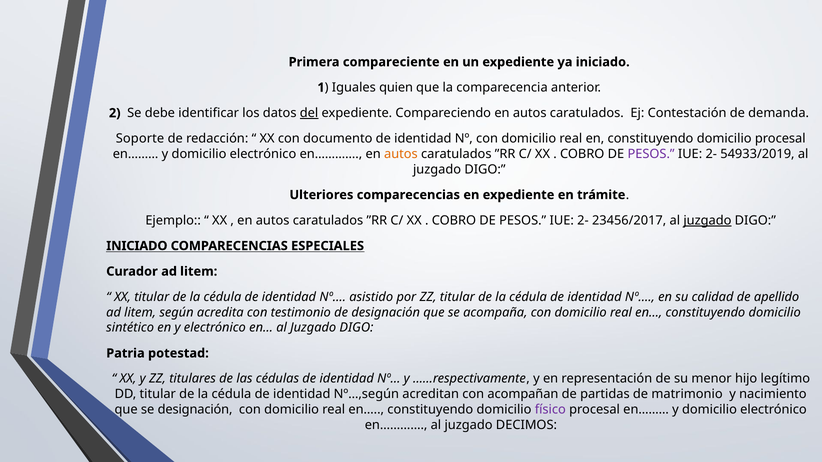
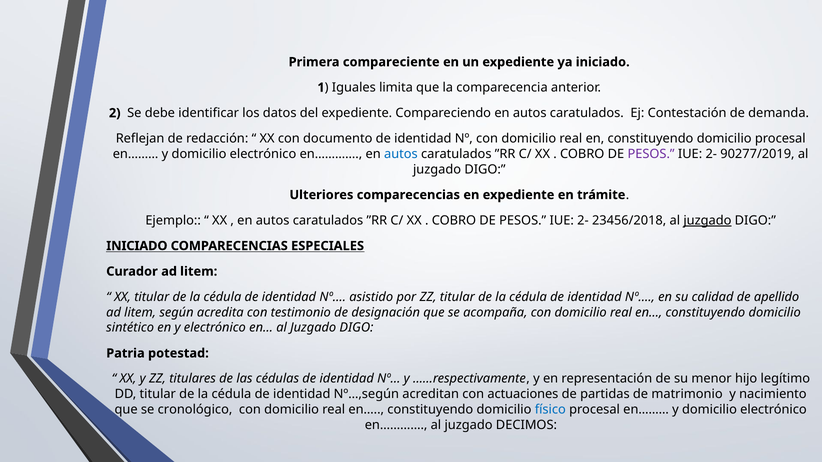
quien: quien -> limita (396, 88)
del underline: present -> none (309, 113)
Soporte: Soporte -> Reflejan (140, 139)
autos colour: orange -> blue (401, 154)
54933/2019: 54933/2019 -> 90277/2019 (757, 154)
23456/2017: 23456/2017 -> 23456/2018 (629, 221)
acompañan: acompañan -> actuaciones (523, 394)
se designación: designación -> cronológico (195, 410)
físico colour: purple -> blue (550, 410)
